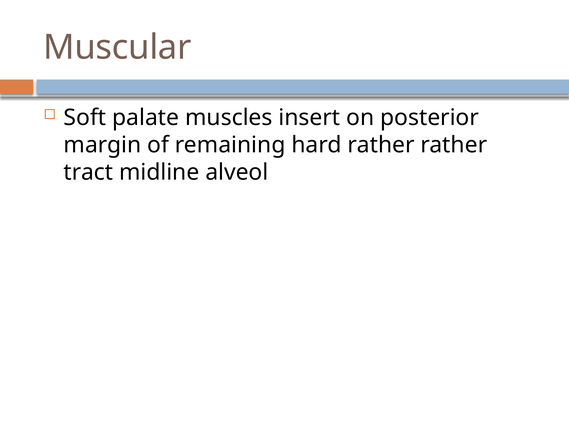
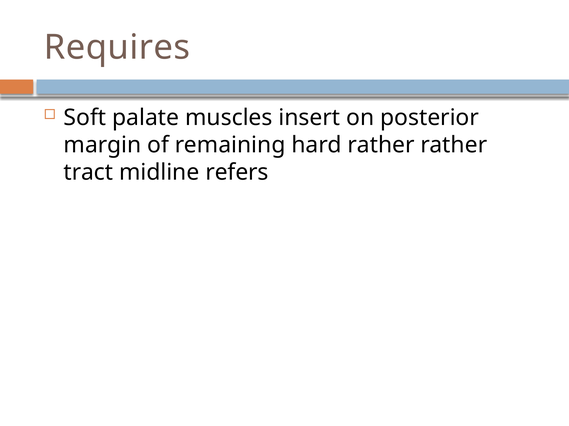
Muscular: Muscular -> Requires (117, 47)
alveol: alveol -> refers (237, 173)
